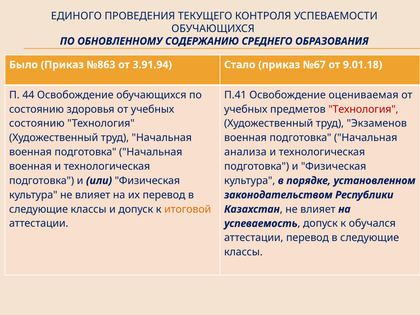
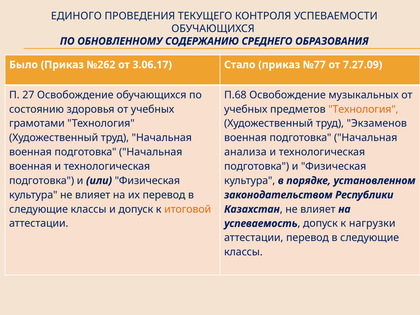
№863: №863 -> №262 (101, 65)
3.91.94: 3.91.94 -> 3.06.17 (152, 65)
№67: №67 -> №77 (314, 65)
9.01.18: 9.01.18 -> 7.27.09 (363, 65)
44: 44 -> 27 (28, 95)
П.41: П.41 -> П.68 (235, 95)
оцениваемая: оцениваемая -> музыкальных (364, 95)
Технология colour: red -> orange (363, 109)
состоянию: состоянию -> грамотами (37, 124)
обучался: обучался -> нагрузки (372, 224)
